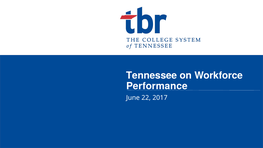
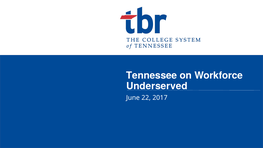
Performance: Performance -> Underserved (157, 86)
